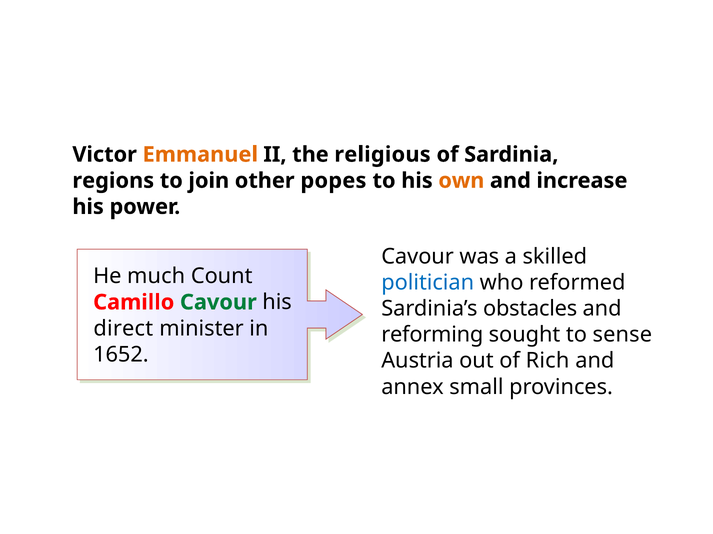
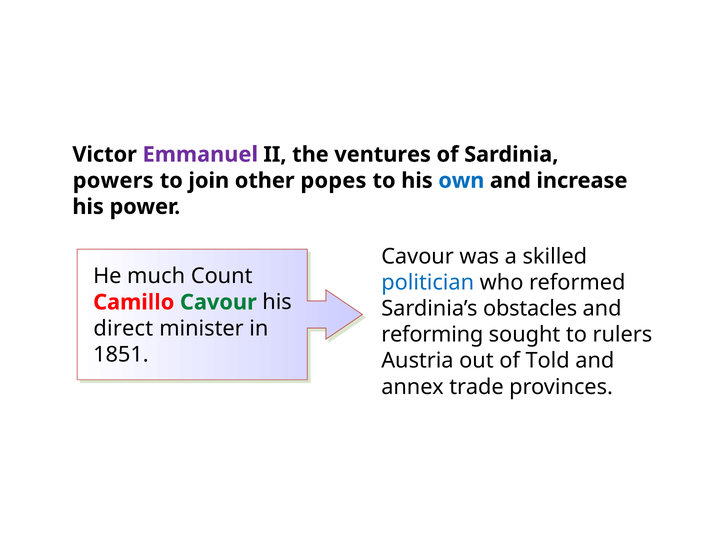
Emmanuel colour: orange -> purple (200, 155)
religious: religious -> ventures (383, 155)
regions: regions -> powers (113, 181)
own colour: orange -> blue (461, 181)
sense: sense -> rulers (622, 335)
1652: 1652 -> 1851 (121, 355)
Rich: Rich -> Told (548, 361)
small: small -> trade (476, 387)
